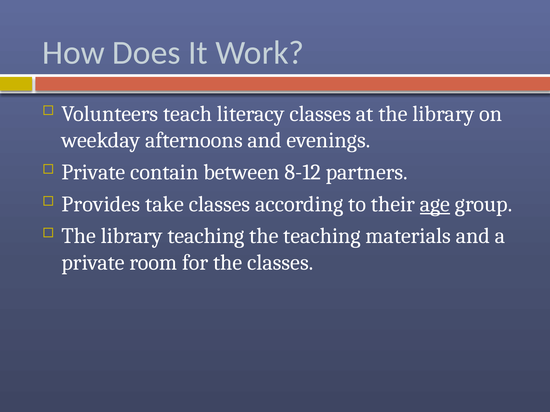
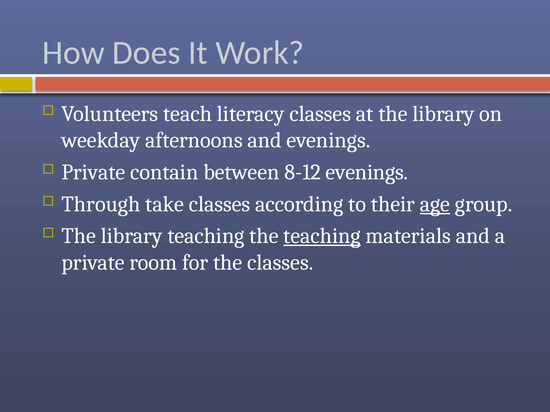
8-12 partners: partners -> evenings (367, 172)
Provides: Provides -> Through (101, 204)
teaching underline: none -> present (322, 236)
